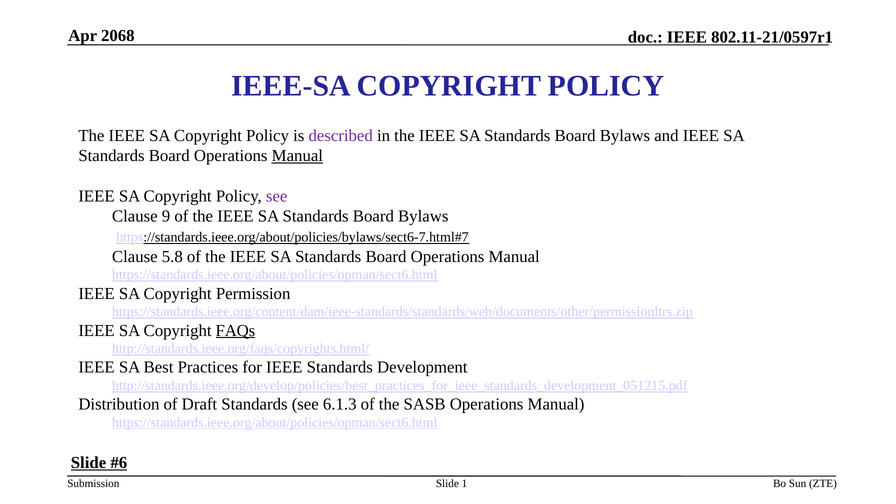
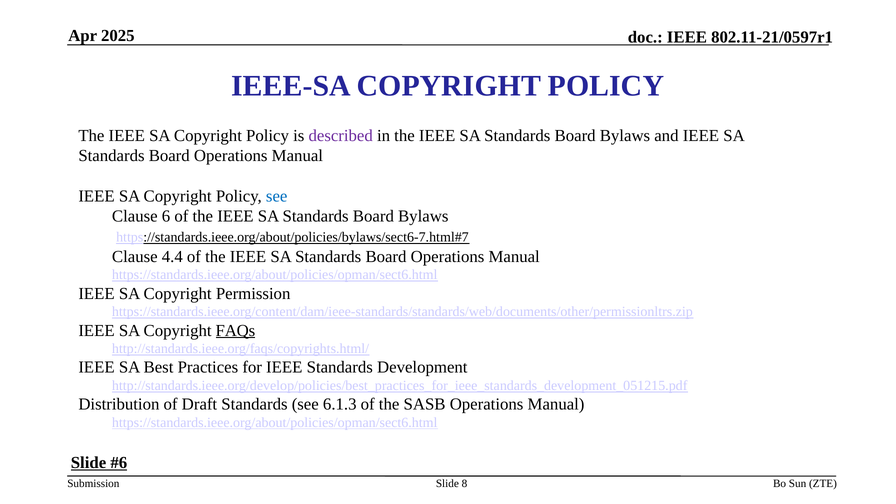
2068: 2068 -> 2025 (118, 36)
Manual underline: present -> none (297, 156)
see colour: purple -> blue (277, 196)
9: 9 -> 6 (166, 216)
5.8: 5.8 -> 4.4 (172, 257)
1: 1 -> 8 (464, 483)
